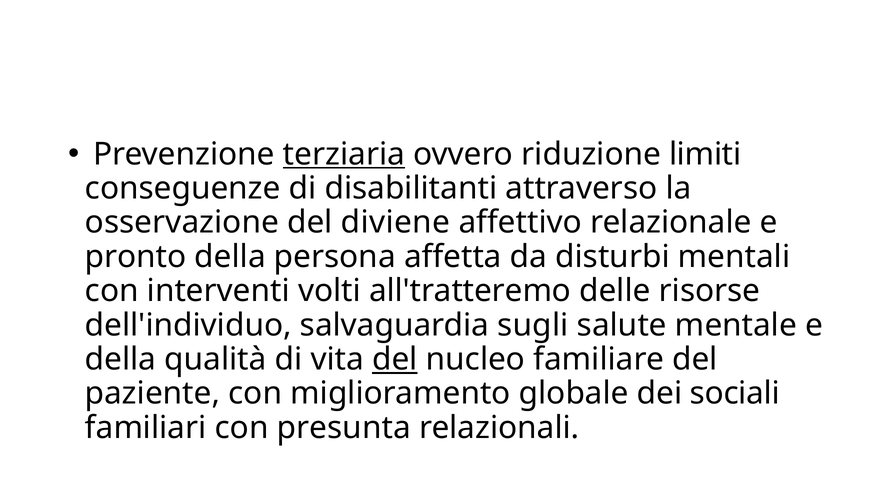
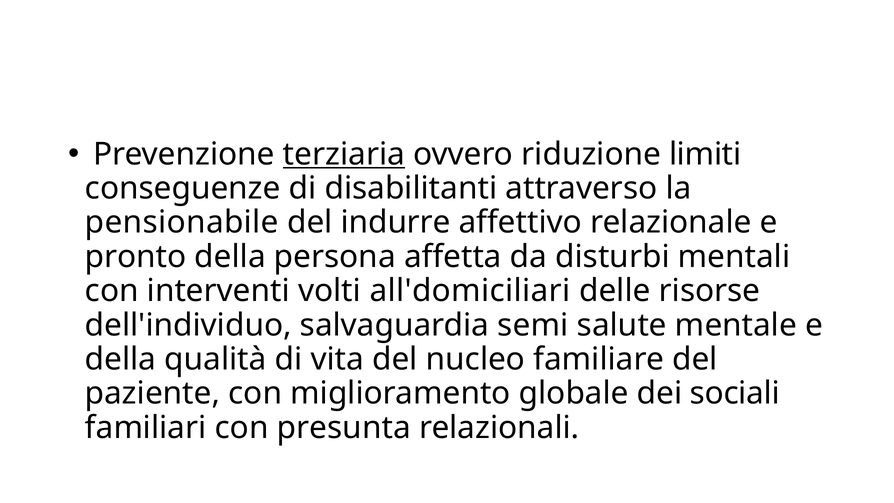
osservazione: osservazione -> pensionabile (182, 222)
diviene: diviene -> indurre (396, 222)
all'tratteremo: all'tratteremo -> all'domiciliari (470, 291)
sugli: sugli -> semi (533, 325)
del underline: present -> none (395, 359)
